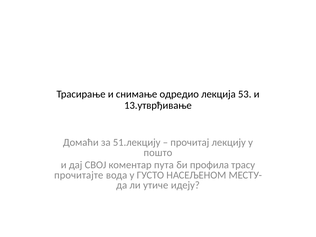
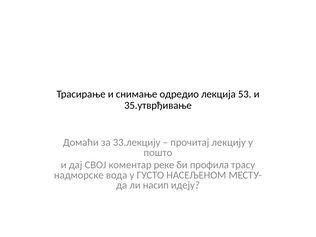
13.утврђивање: 13.утврђивање -> 35.утврђивање (158, 105)
51.лекцију: 51.лекцију -> 33.лекцију (137, 143)
пута: пута -> реке (164, 165)
прочитајте: прочитајте -> надморске (79, 175)
утиче: утиче -> насип (156, 185)
